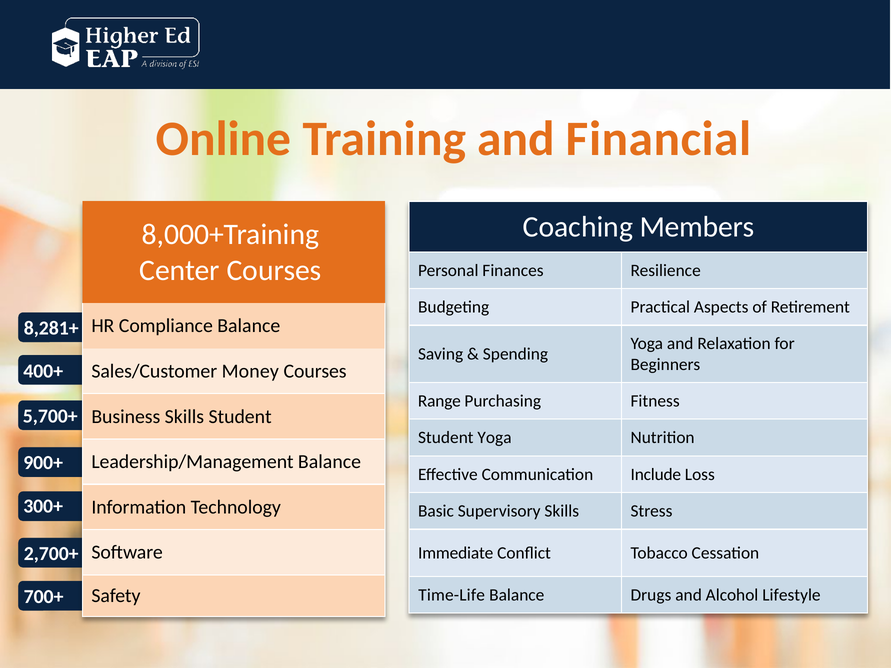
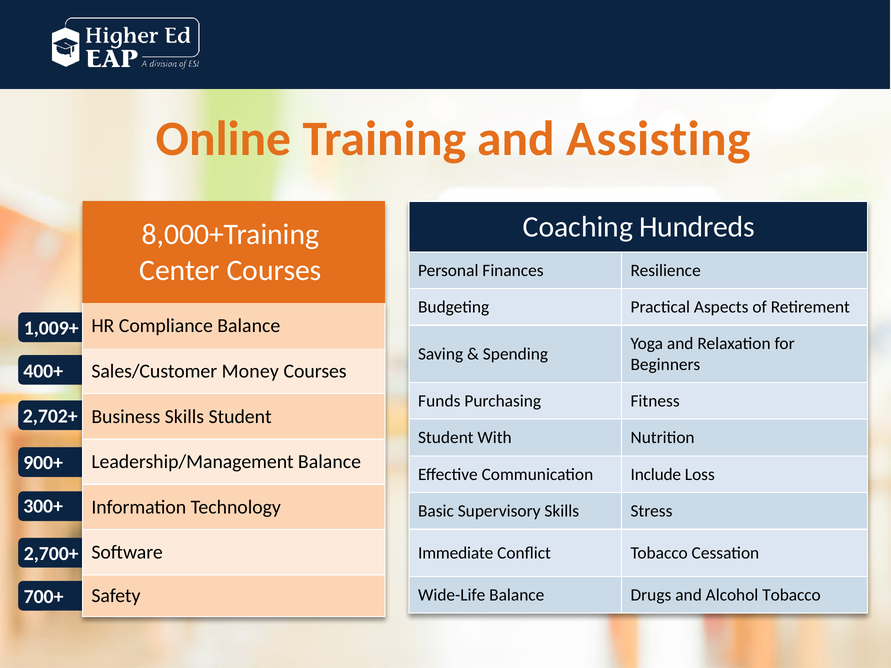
Financial: Financial -> Assisting (659, 139)
Members: Members -> Hundreds (697, 227)
8,281+: 8,281+ -> 1,009+ (51, 329)
Range: Range -> Funds (439, 401)
5,700+: 5,700+ -> 2,702+ (50, 416)
Student Yoga: Yoga -> With (495, 438)
Time-Life: Time-Life -> Wide-Life (452, 595)
Alcohol Lifestyle: Lifestyle -> Tobacco (792, 595)
